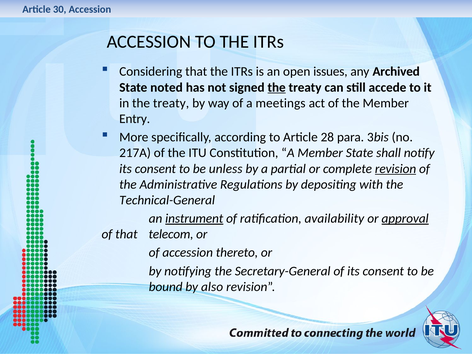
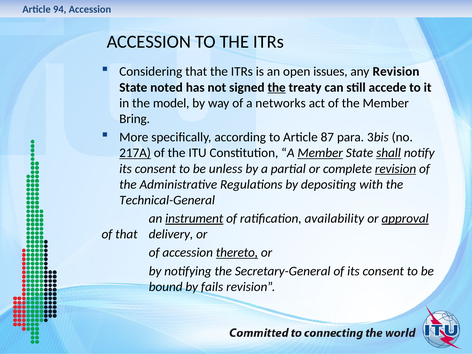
30: 30 -> 94 (60, 9)
any Archived: Archived -> Revision (396, 72)
in the treaty: treaty -> model (171, 103)
meetings: meetings -> networks (281, 103)
Entry: Entry -> Bring (135, 119)
28: 28 -> 87 (327, 137)
217A underline: none -> present (135, 153)
Member underline: none -> present (320, 153)
shall underline: none -> present (389, 153)
telecom: telecom -> delivery (171, 234)
thereto underline: none -> present (237, 253)
also: also -> fails (212, 287)
